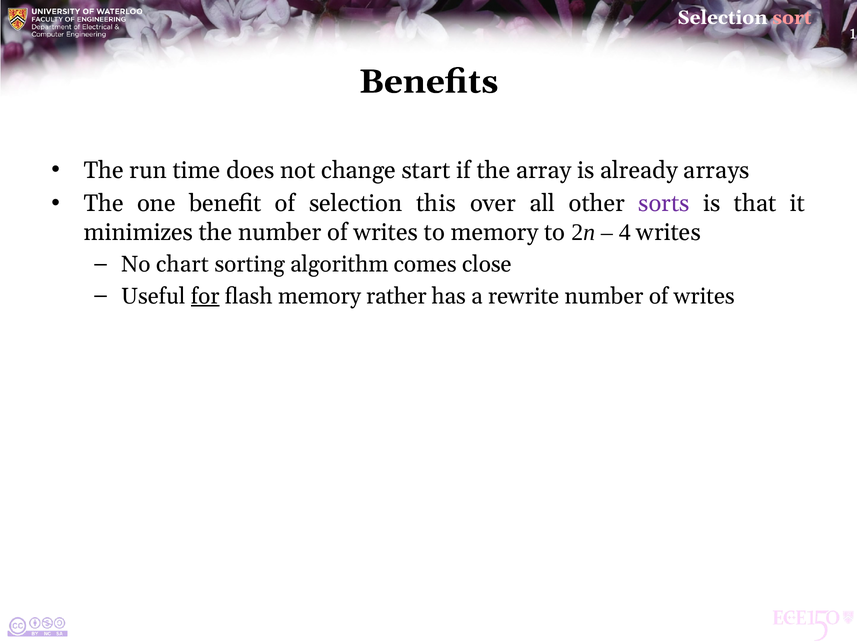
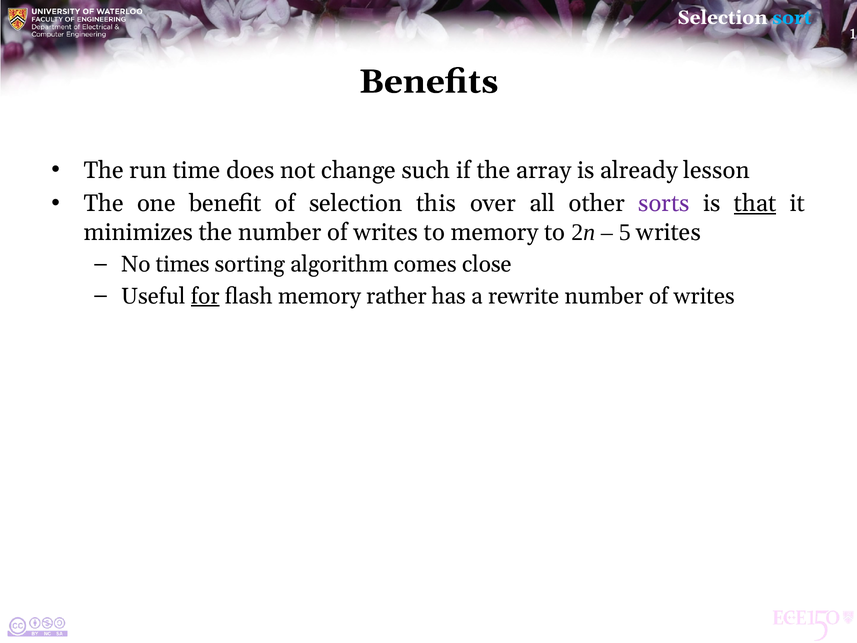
sort colour: pink -> light blue (792, 18)
start: start -> such (426, 170)
arrays: arrays -> lesson (717, 170)
that underline: none -> present (755, 204)
4: 4 -> 5 (625, 232)
chart: chart -> times (183, 264)
